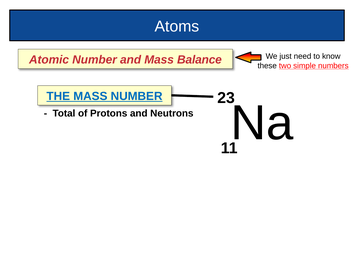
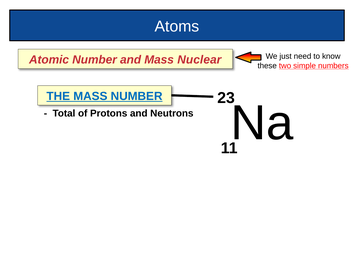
Balance: Balance -> Nuclear (199, 60)
